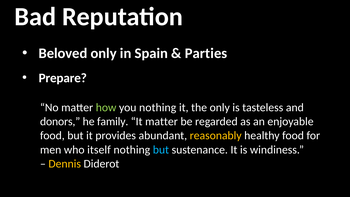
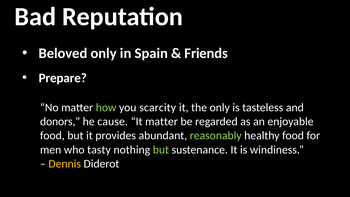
Parties: Parties -> Friends (206, 53)
you nothing: nothing -> scarcity (158, 108)
family: family -> cause (113, 122)
reasonably colour: yellow -> light green (216, 136)
itself: itself -> tasty (99, 150)
but colour: light blue -> light green (161, 150)
